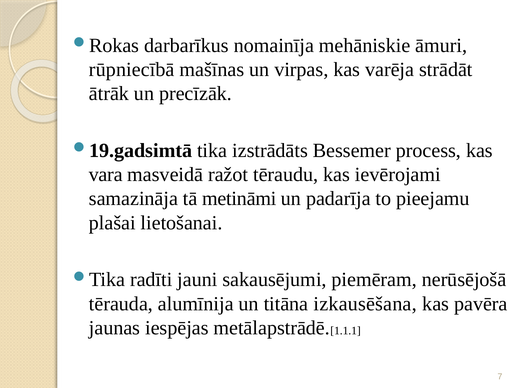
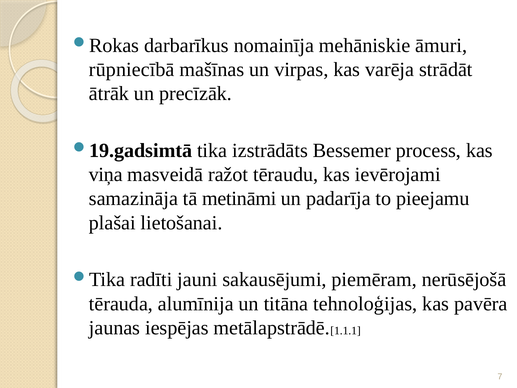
vara: vara -> viņa (106, 174)
izkausēšana: izkausēšana -> tehnoloģijas (365, 304)
